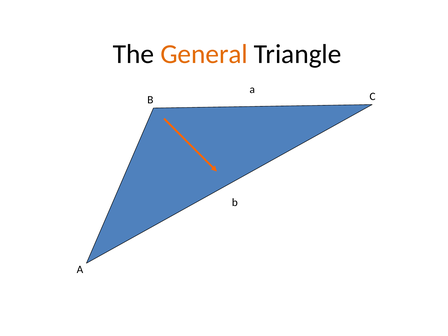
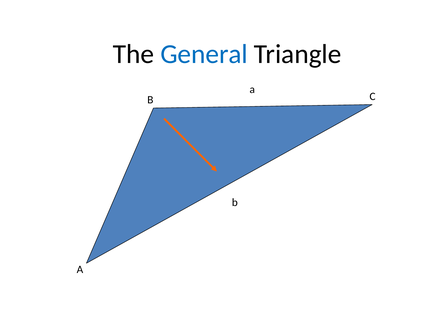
General colour: orange -> blue (204, 54)
